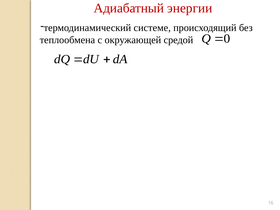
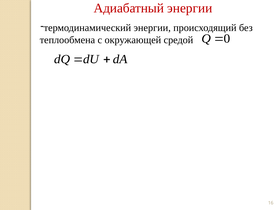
термодинамический системе: системе -> энергии (152, 28)
